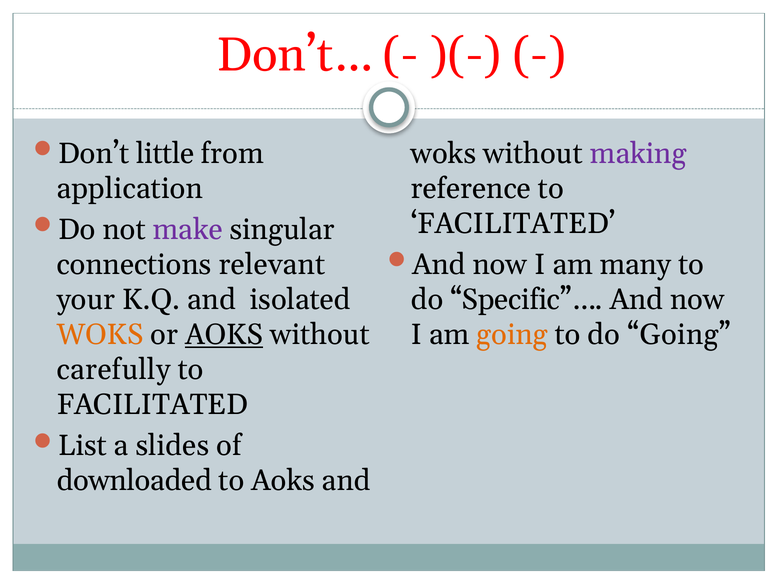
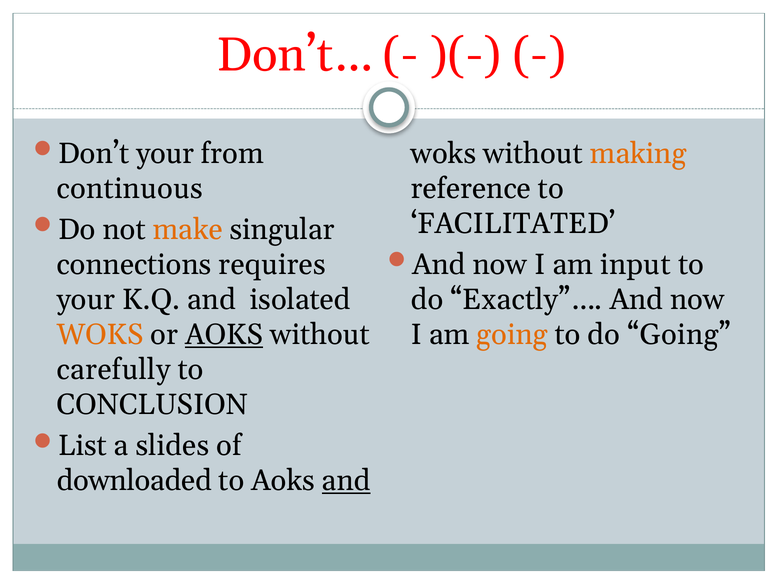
Don’t little: little -> your (165, 153)
making colour: purple -> orange (638, 153)
application: application -> continuous (130, 188)
make colour: purple -> orange (188, 229)
many: many -> input (635, 264)
relevant: relevant -> requires (272, 264)
Specific”…: Specific”… -> Exactly”… (526, 299)
FACILITATED: FACILITATED -> CONCLUSION (152, 404)
and underline: none -> present (346, 480)
